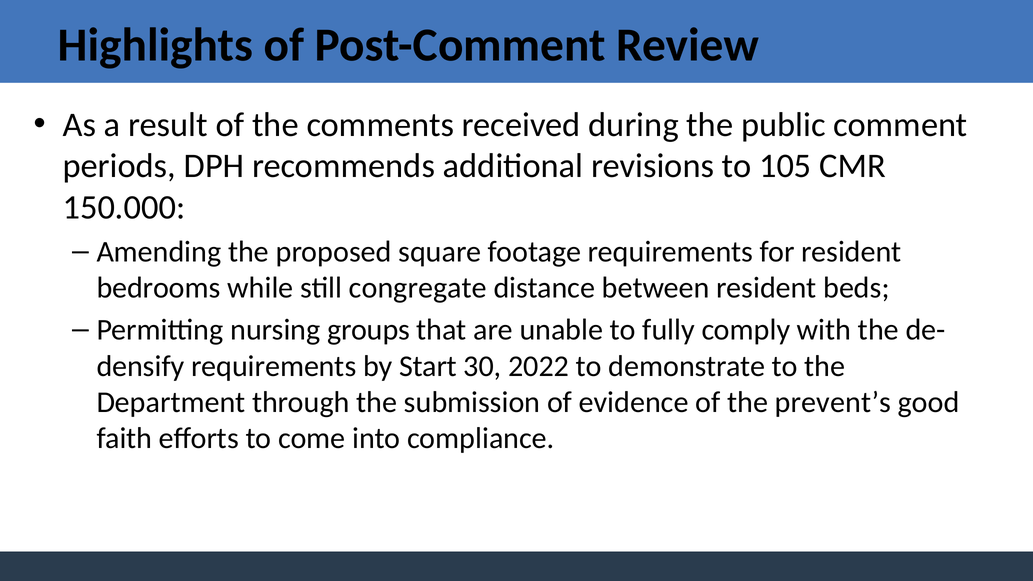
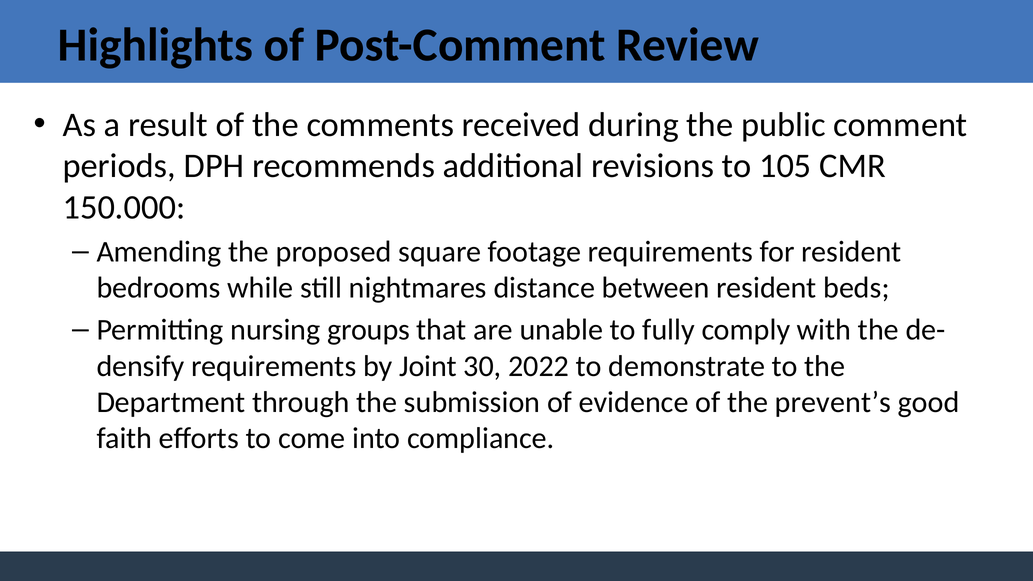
congregate: congregate -> nightmares (418, 288)
Start: Start -> Joint (428, 366)
